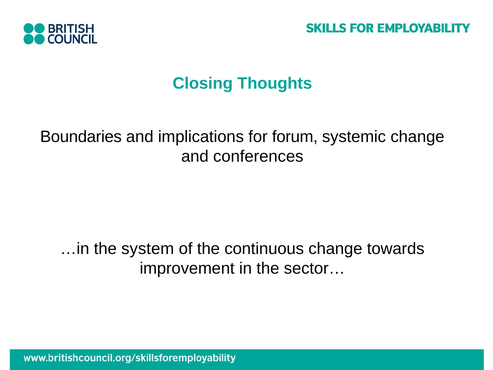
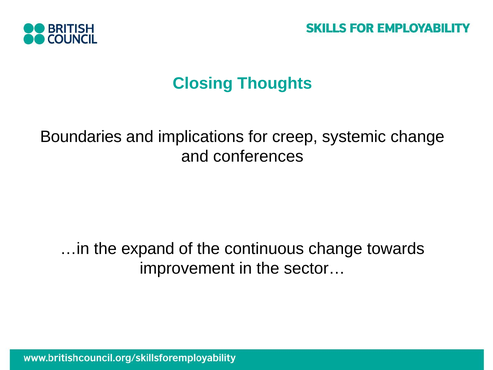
forum: forum -> creep (295, 137)
system: system -> expand (148, 248)
